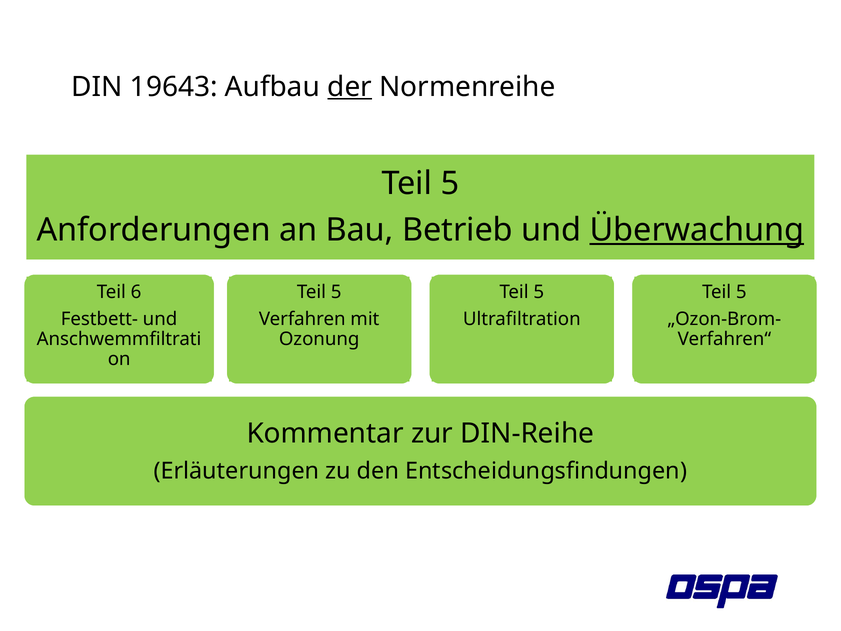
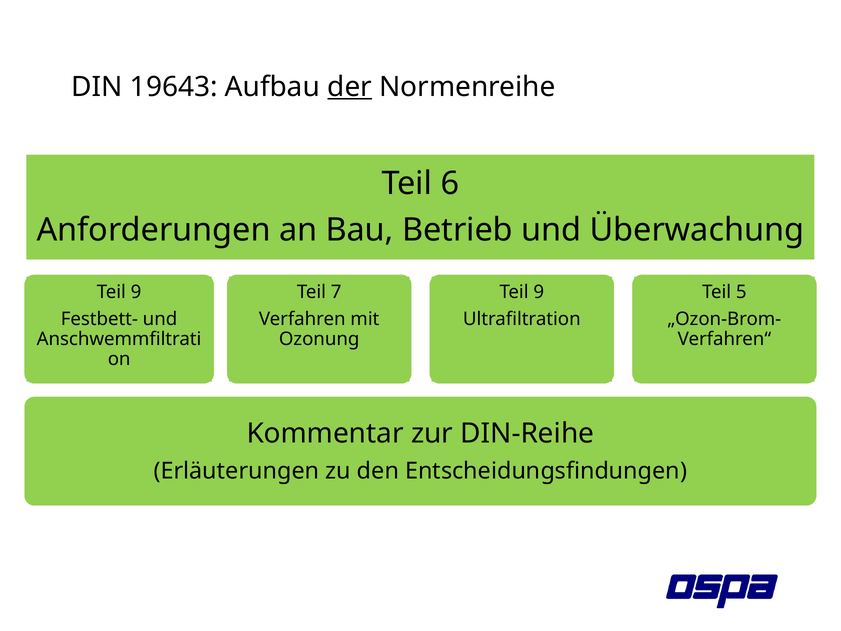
5: 5 -> 6 (450, 184)
Überwachung underline: present -> none (697, 230)
6: 6 -> 9 (136, 292)
5: 5 -> 7 (336, 292)
5: 5 -> 9 (539, 292)
